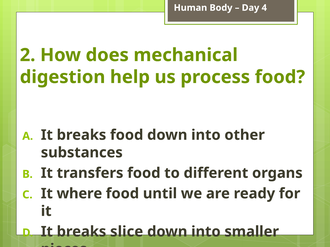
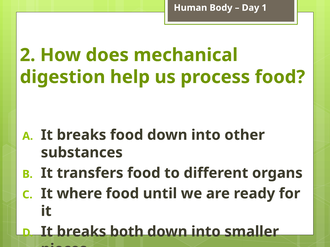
4: 4 -> 1 (264, 8)
slice: slice -> both (127, 232)
